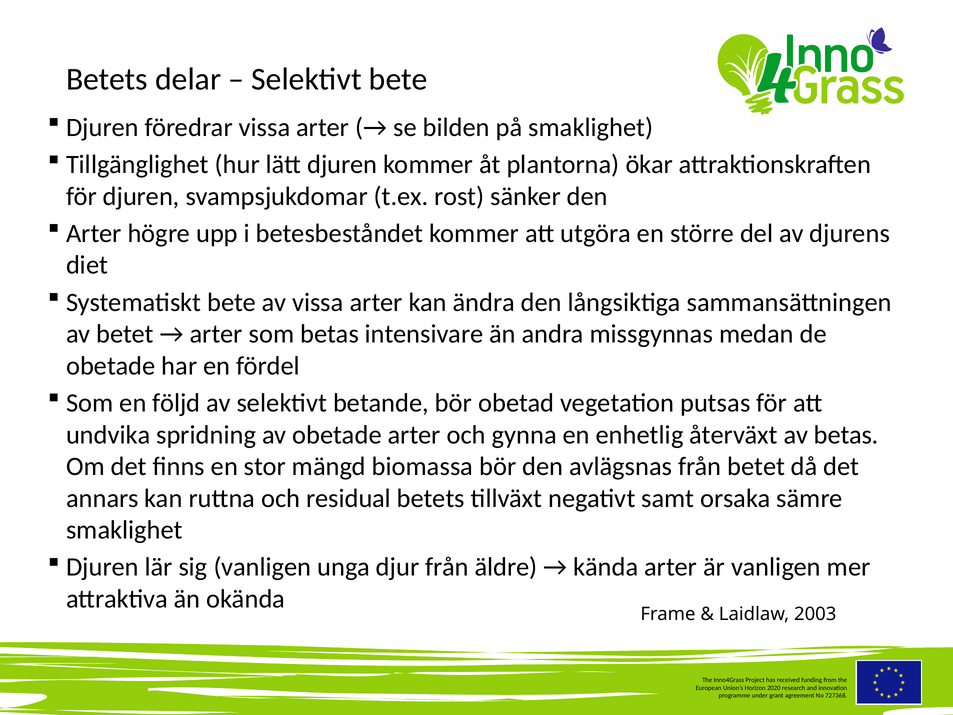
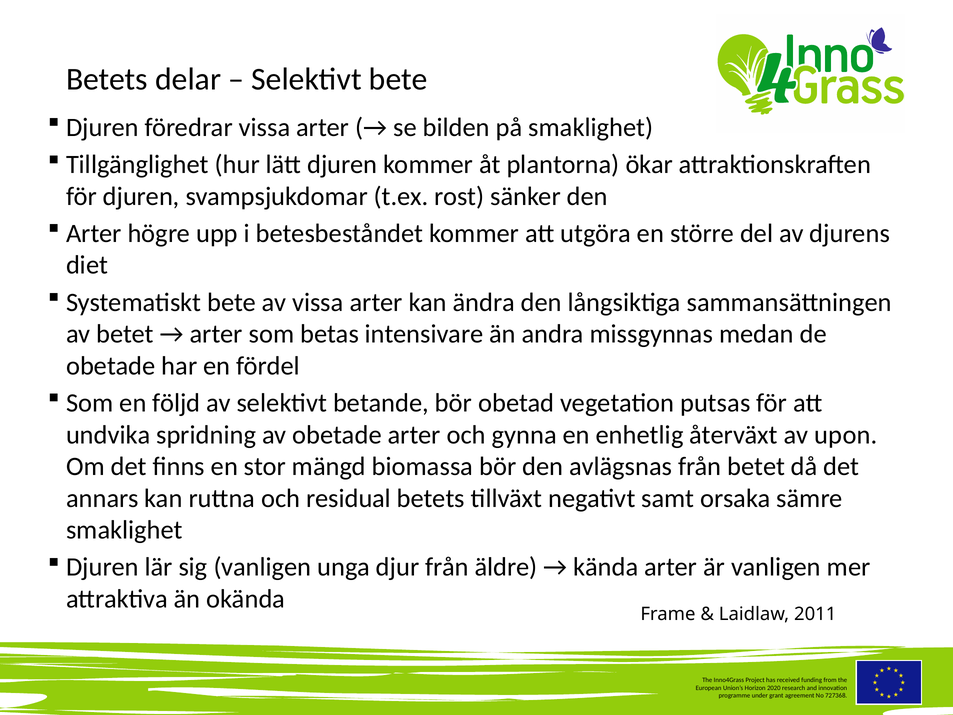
av betas: betas -> upon (846, 435)
2003: 2003 -> 2011 (815, 614)
